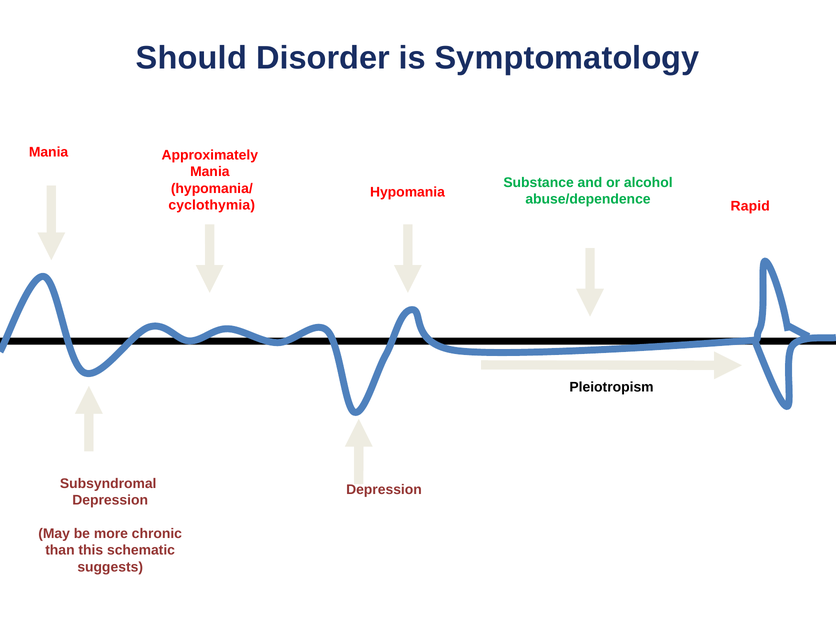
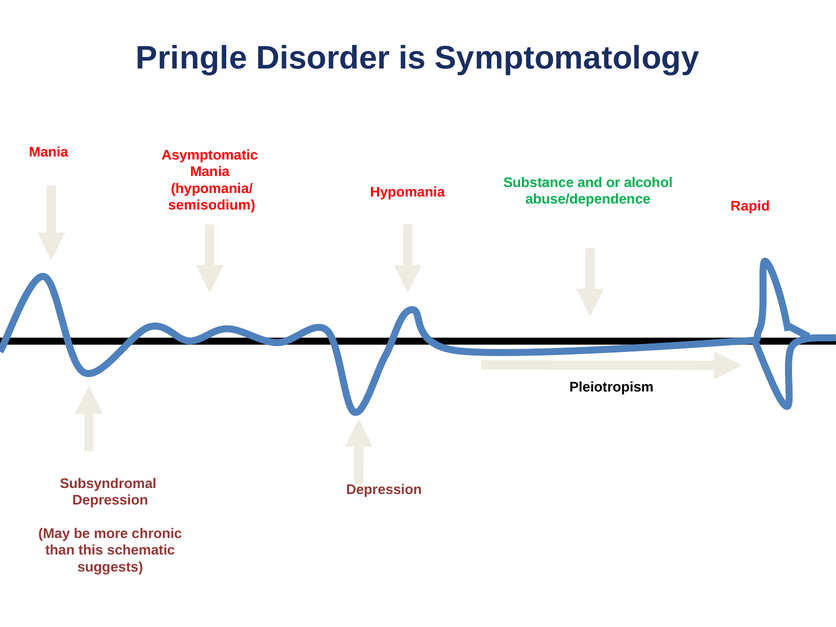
Should: Should -> Pringle (191, 58)
Approximately: Approximately -> Asymptomatic (210, 155)
cyclothymia: cyclothymia -> semisodium (212, 205)
